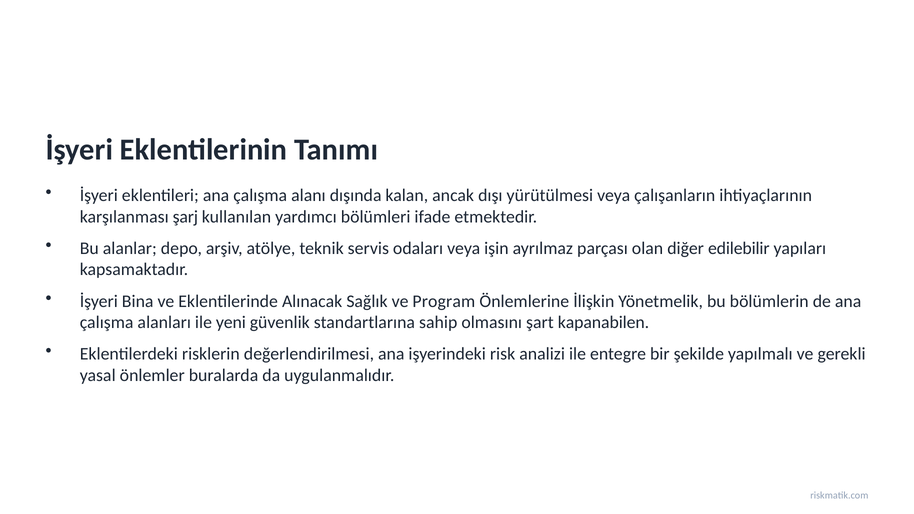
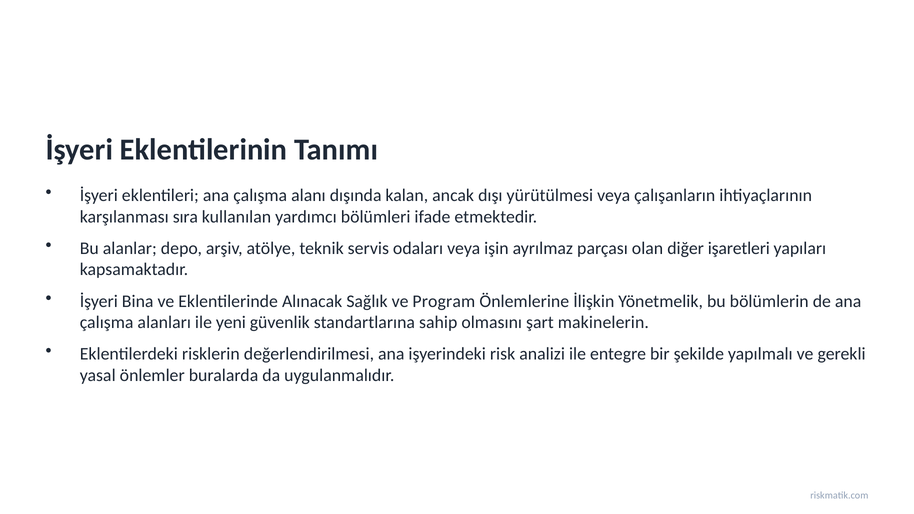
şarj: şarj -> sıra (185, 217)
edilebilir: edilebilir -> işaretleri (739, 248)
kapanabilen: kapanabilen -> makinelerin (603, 323)
